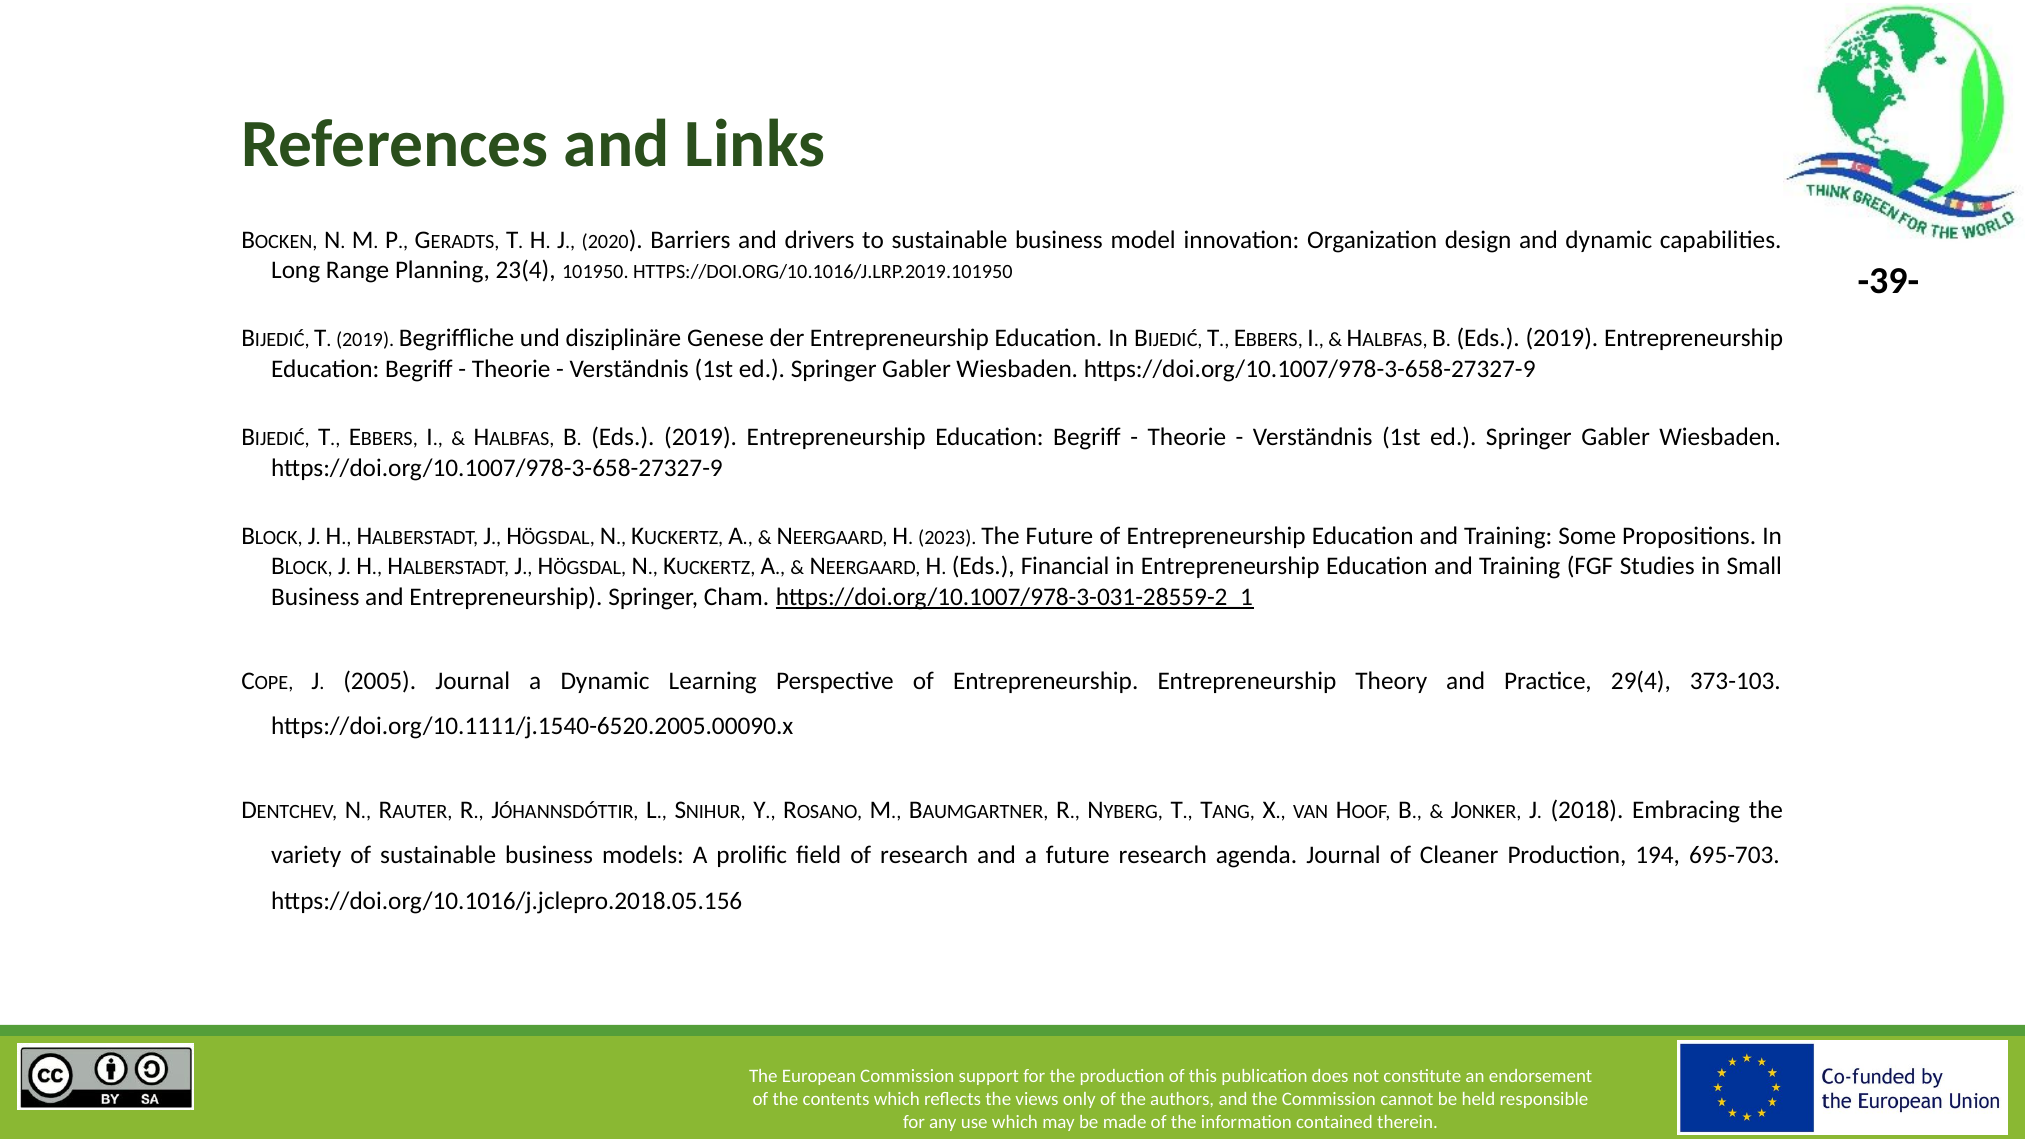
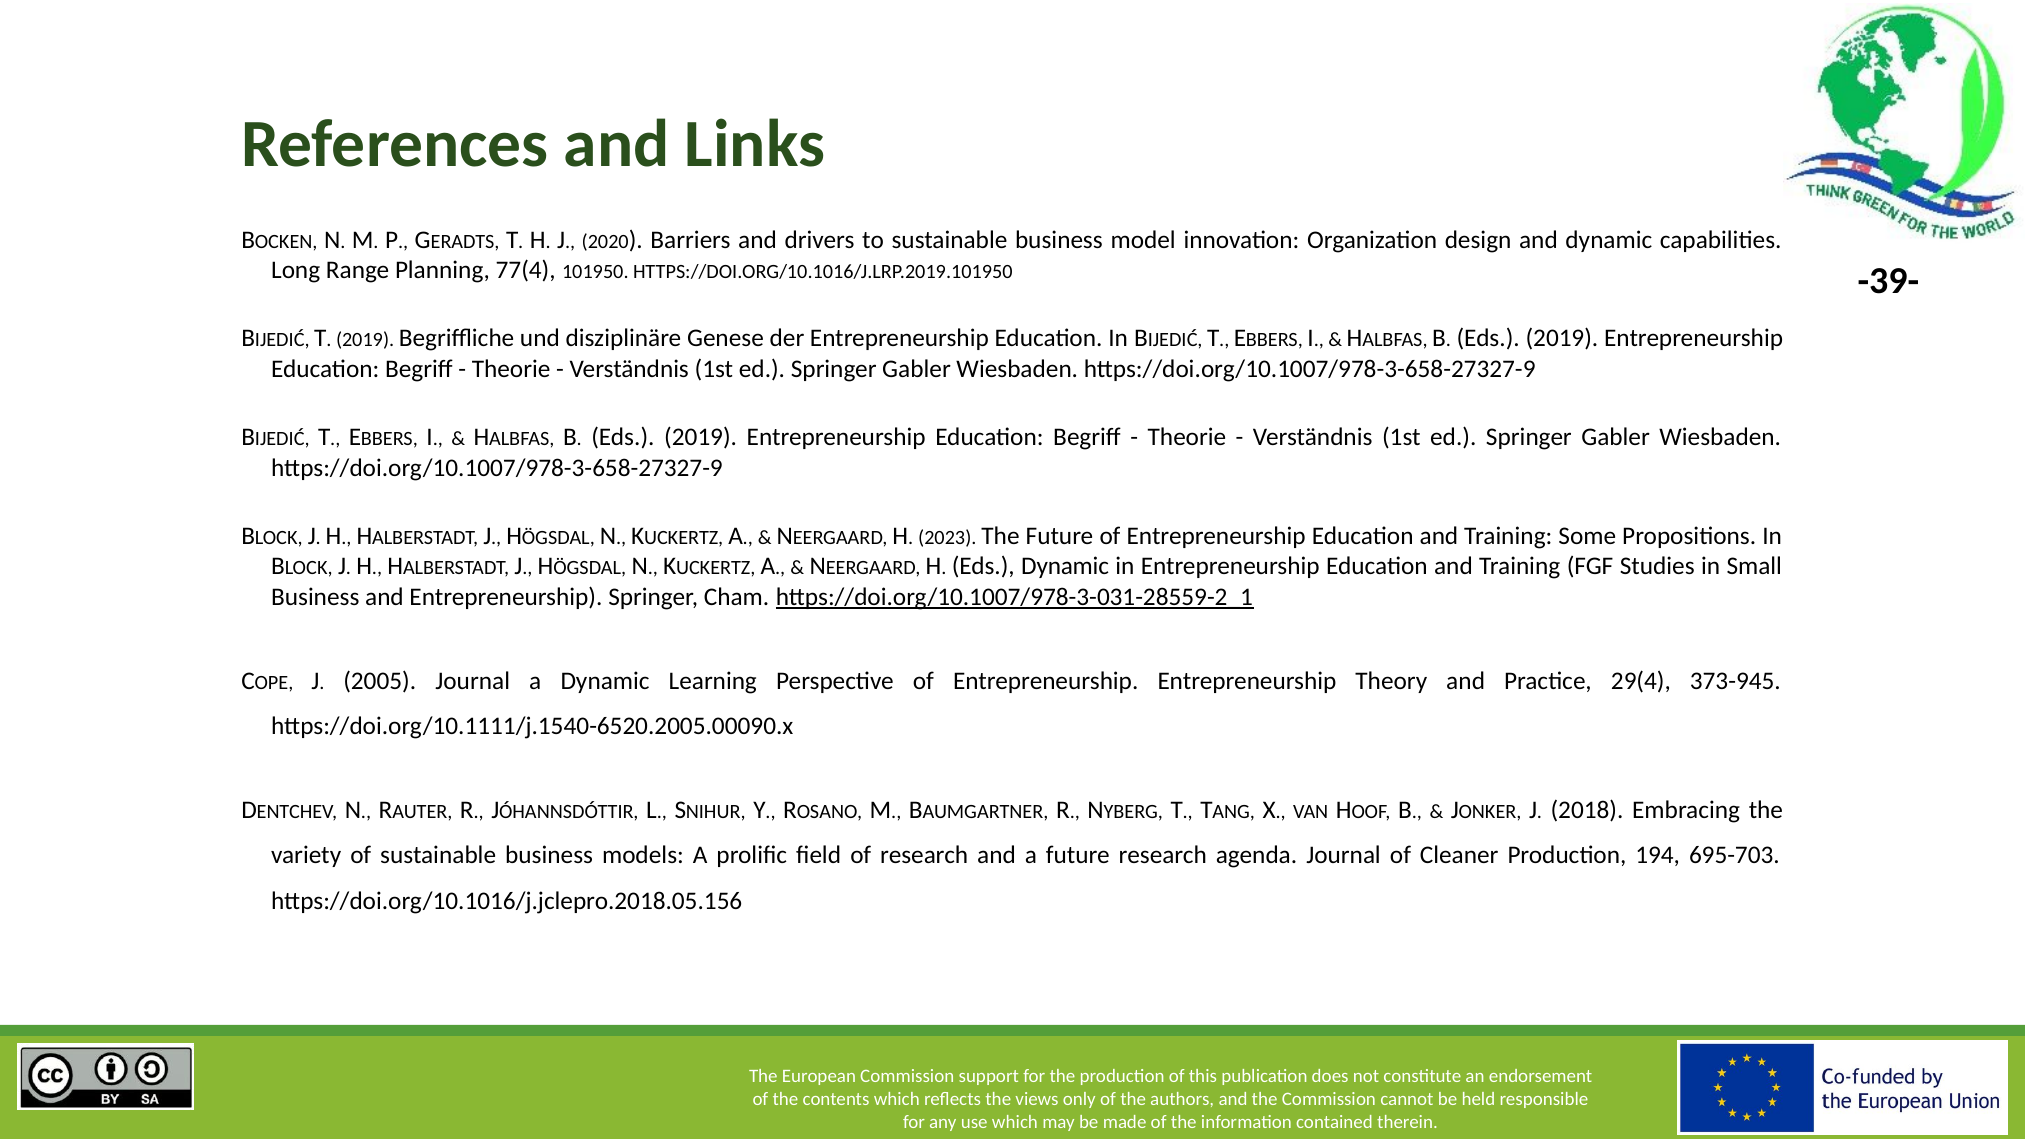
23(4: 23(4 -> 77(4 (526, 270)
Eds Financial: Financial -> Dynamic (1065, 566)
373-103: 373-103 -> 373-945 (1735, 681)
